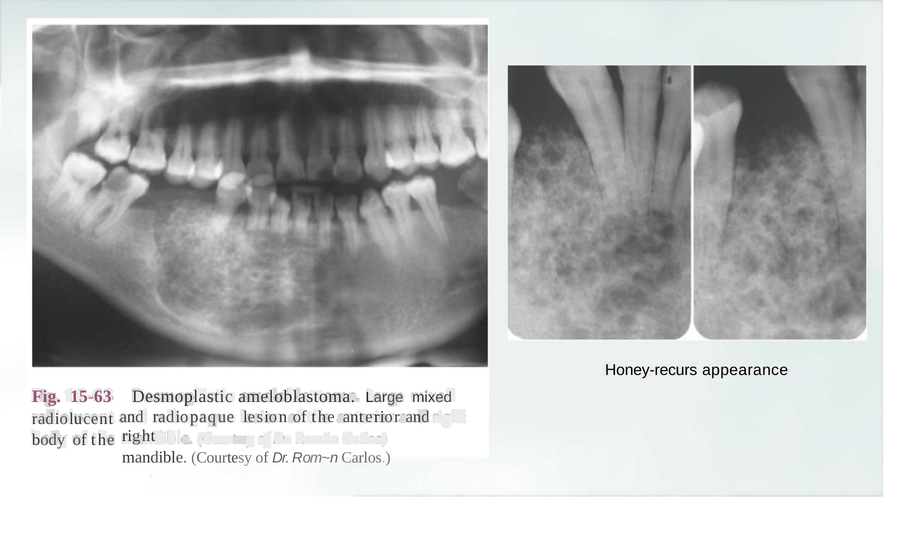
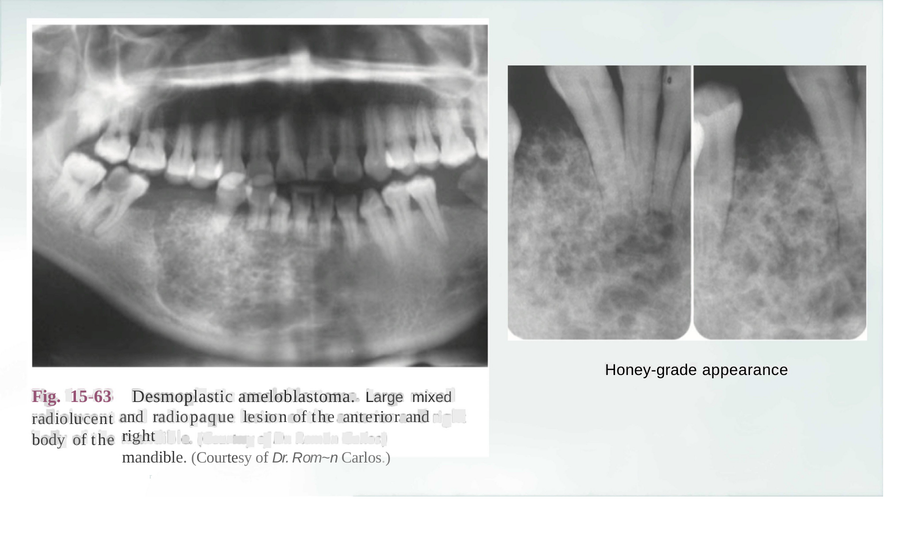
Honey-recurs: Honey-recurs -> Honey-grade (651, 370)
